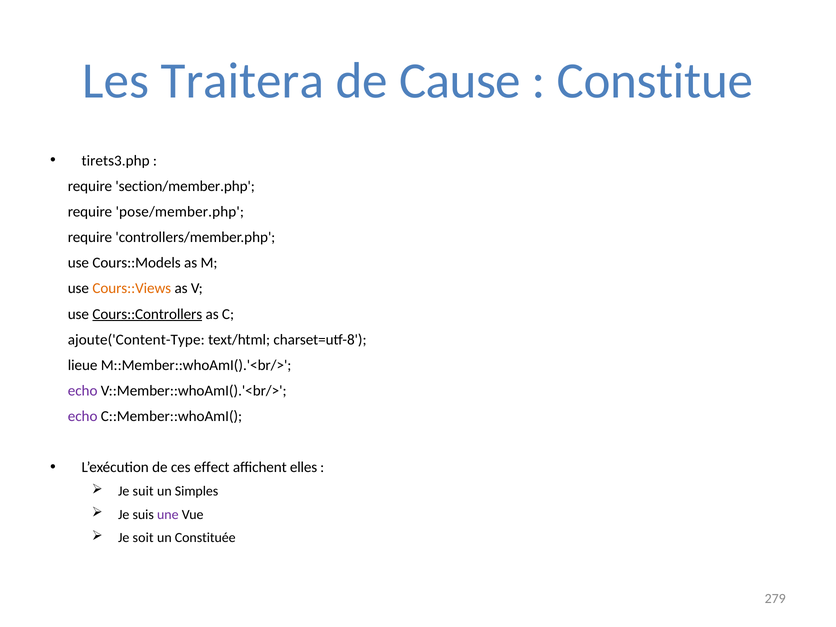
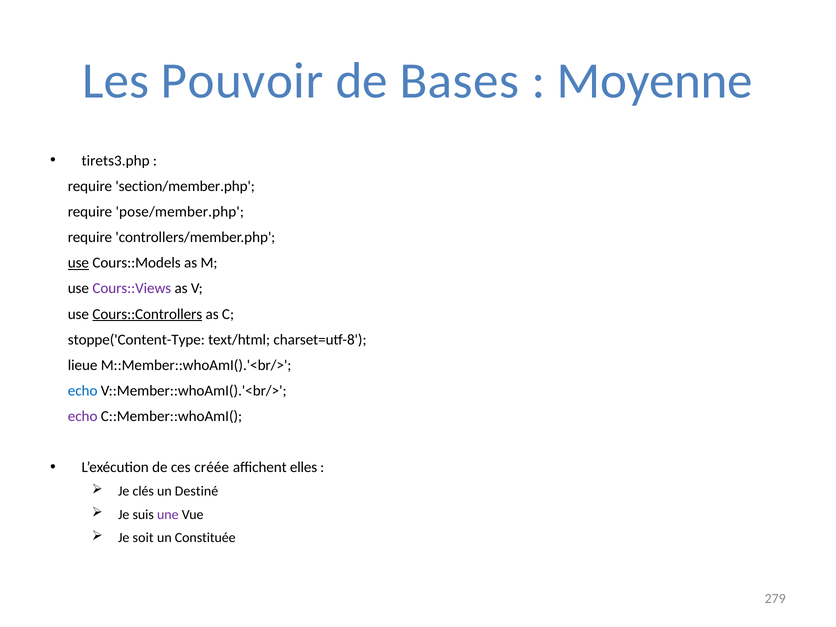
Traitera: Traitera -> Pouvoir (242, 81)
Cause: Cause -> Bases (459, 81)
Constitue: Constitue -> Moyenne (655, 81)
use underline: none -> present (78, 263)
Cours::Views colour: orange -> purple (132, 288)
ajoute('Content-Type: ajoute('Content-Type -> stoppe('Content-Type (136, 340)
echo colour: purple -> blue (83, 391)
effect: effect -> créée (212, 467)
suit: suit -> clés (143, 491)
Simples: Simples -> Destiné (197, 491)
